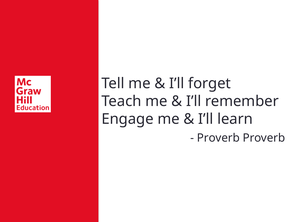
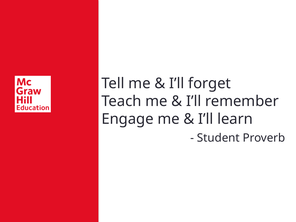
Proverb: Proverb -> Student (218, 138)
